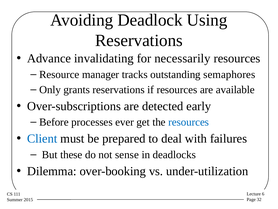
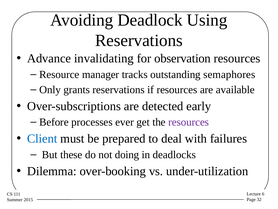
necessarily: necessarily -> observation (183, 58)
resources colour: blue -> purple (189, 122)
sense: sense -> doing (127, 154)
